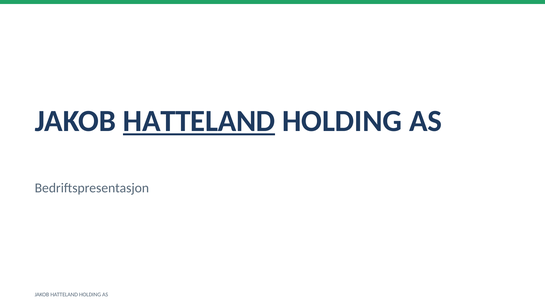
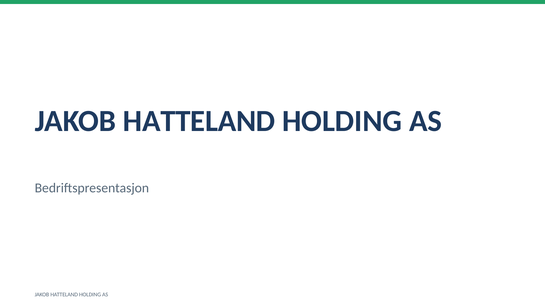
HATTELAND underline: present -> none (199, 121)
